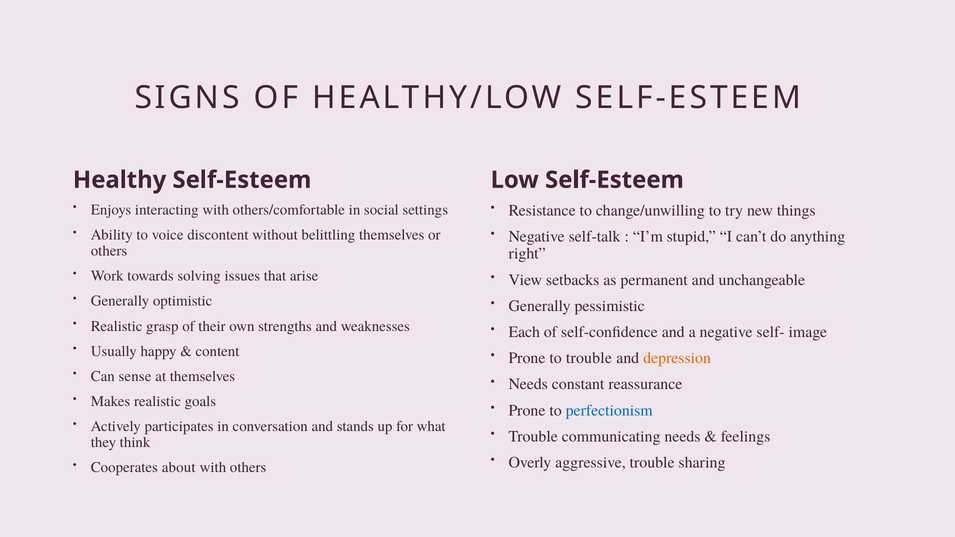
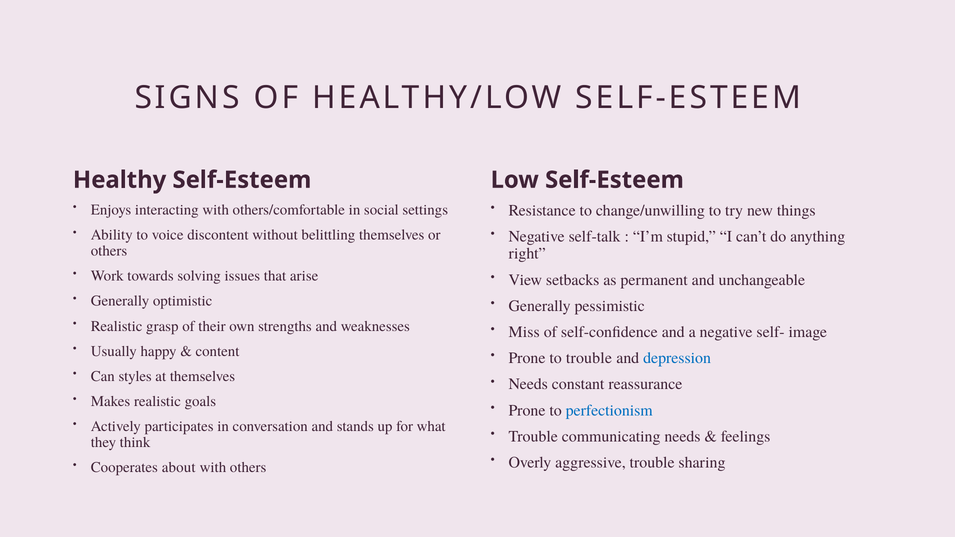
Each: Each -> Miss (524, 332)
depression colour: orange -> blue (677, 358)
sense: sense -> styles (135, 376)
